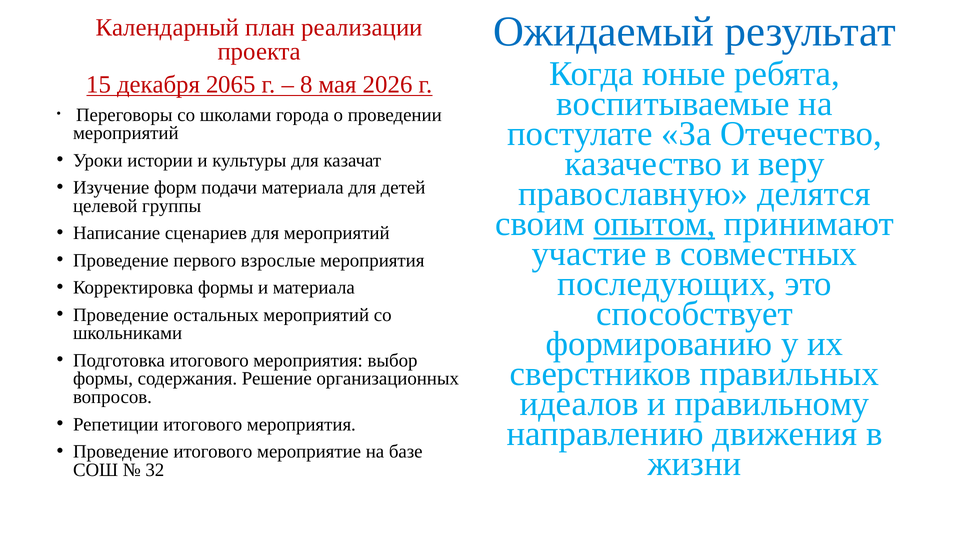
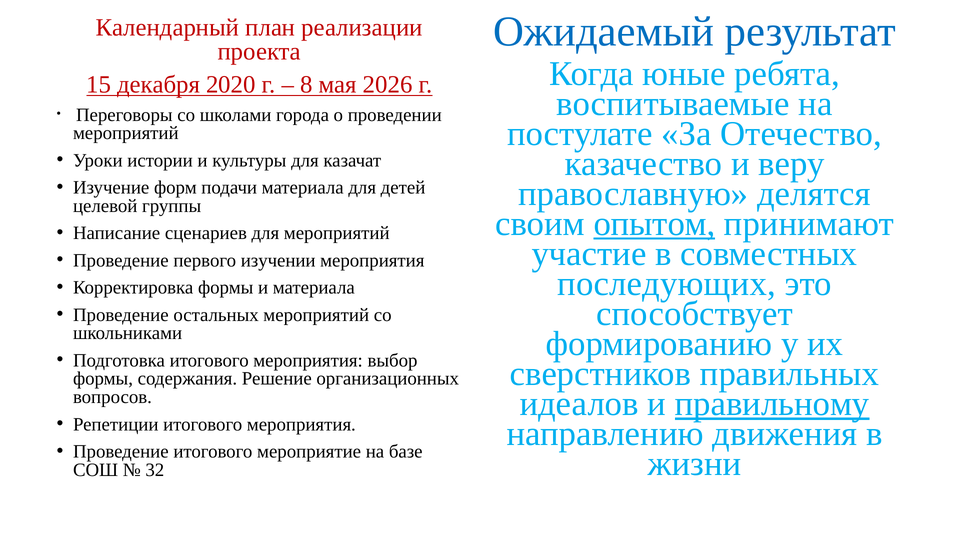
2065: 2065 -> 2020 (231, 85)
взрослые: взрослые -> изучении (278, 261)
правильному underline: none -> present (772, 404)
